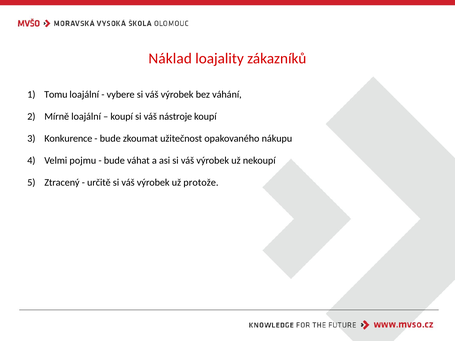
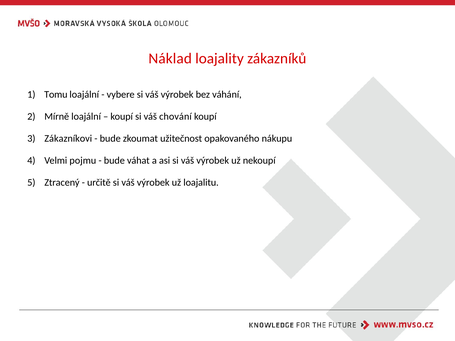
nástroje: nástroje -> chování (175, 117)
Konkurence: Konkurence -> Zákazníkovi (68, 139)
protože: protože -> loajalitu (201, 183)
